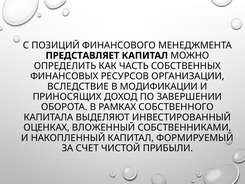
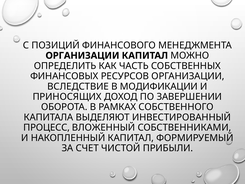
ПРЕДСТАВЛЯЕТ: ПРЕДСТАВЛЯЕТ -> ОРГАНИЗАЦИИ (82, 56)
ОЦЕНКАХ: ОЦЕНКАХ -> ПРОЦЕСС (47, 127)
